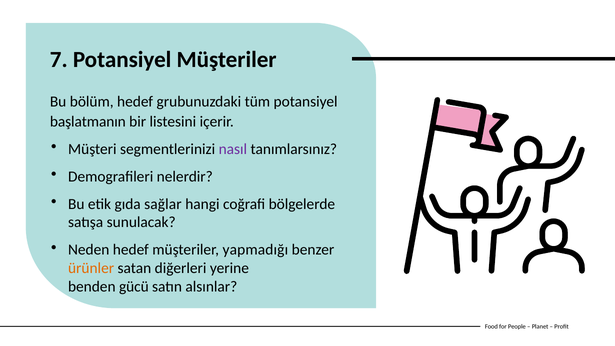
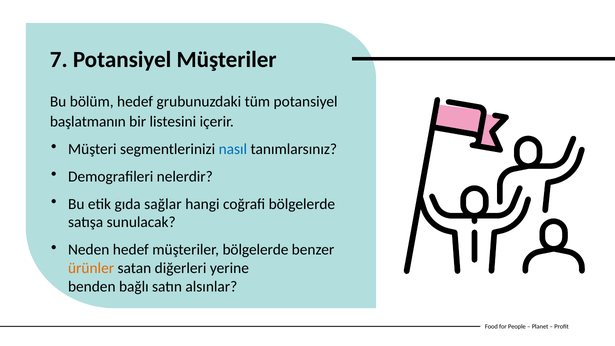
nasıl colour: purple -> blue (233, 149)
müşteriler yapmadığı: yapmadığı -> bölgelerde (255, 250)
gücü: gücü -> bağlı (134, 287)
